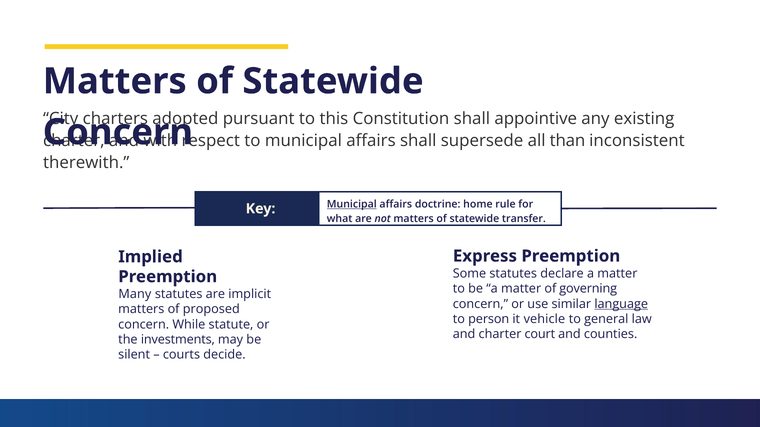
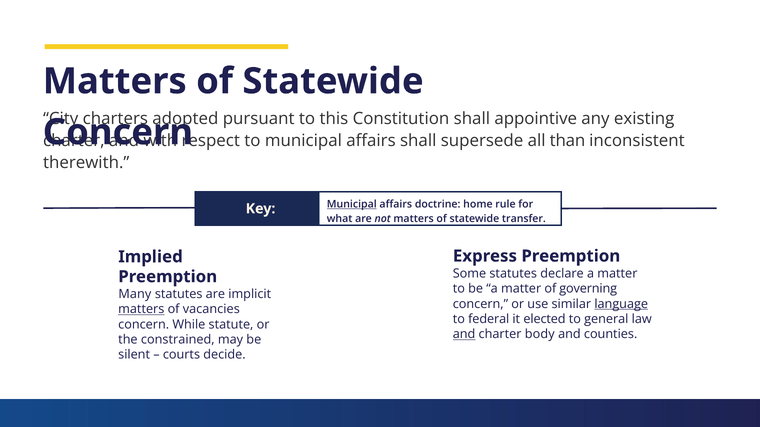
matters underline: none -> present (141, 310)
proposed: proposed -> vacancies (211, 310)
person: person -> federal (489, 319)
vehicle: vehicle -> elected (545, 319)
and underline: none -> present (464, 335)
court: court -> body (540, 335)
investments: investments -> constrained (178, 340)
